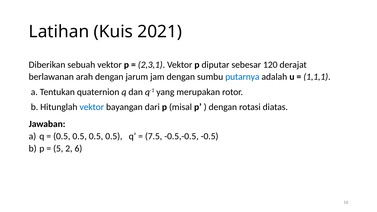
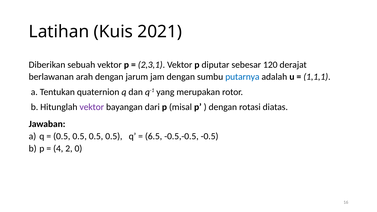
vektor colour: blue -> purple (92, 107)
7.5: 7.5 -> 6.5 (154, 136)
5: 5 -> 4 (58, 149)
6: 6 -> 0 (78, 149)
